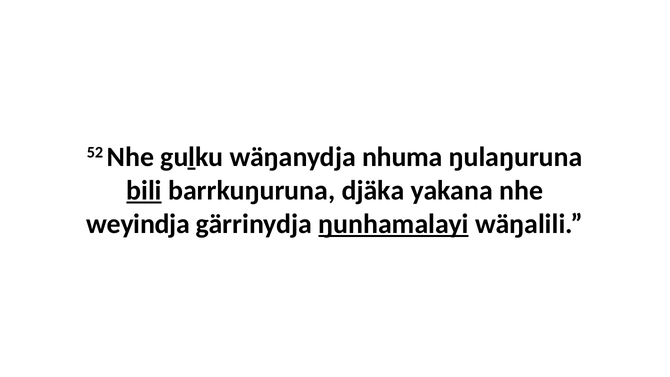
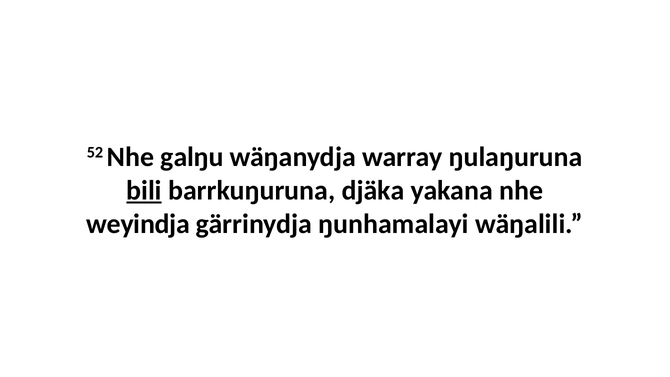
guḻku: guḻku -> galŋu (192, 157)
nhuma: nhuma -> warray (402, 157)
ŋunhamalayi underline: present -> none (394, 224)
